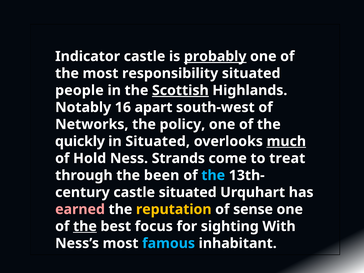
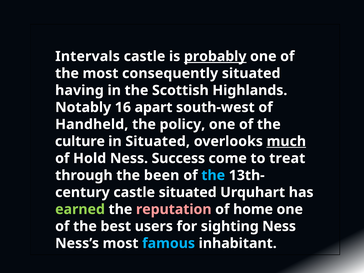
Indicator: Indicator -> Intervals (88, 56)
responsibility: responsibility -> consequently (170, 73)
people: people -> having (79, 90)
Scottish underline: present -> none (180, 90)
Networks: Networks -> Handheld (92, 124)
quickly: quickly -> culture (80, 141)
Strands: Strands -> Success (178, 158)
earned colour: pink -> light green (80, 209)
reputation colour: yellow -> pink (174, 209)
sense: sense -> home (253, 209)
the underline: present -> none (85, 226)
focus: focus -> users (154, 226)
sighting With: With -> Ness (279, 226)
